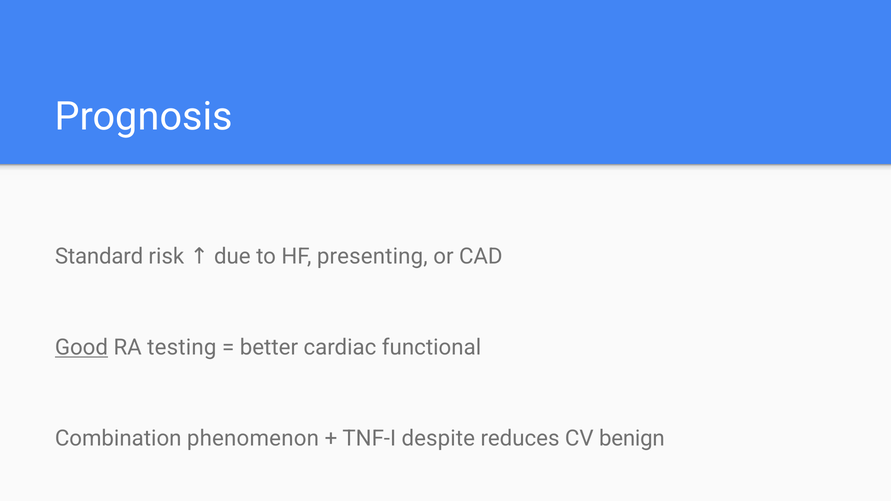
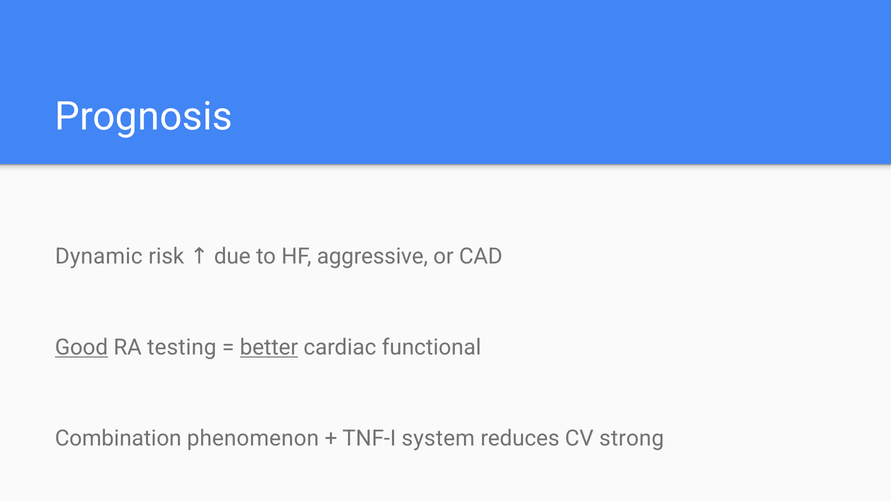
Standard: Standard -> Dynamic (99, 256)
presenting: presenting -> aggressive (372, 256)
better underline: none -> present (269, 348)
despite: despite -> system (438, 439)
benign: benign -> strong (632, 439)
